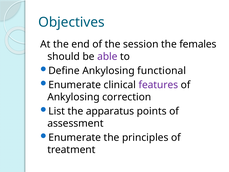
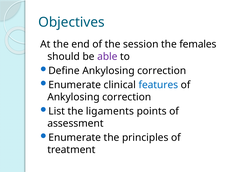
Define Ankylosing functional: functional -> correction (162, 71)
features colour: purple -> blue (158, 85)
apparatus: apparatus -> ligaments (110, 111)
